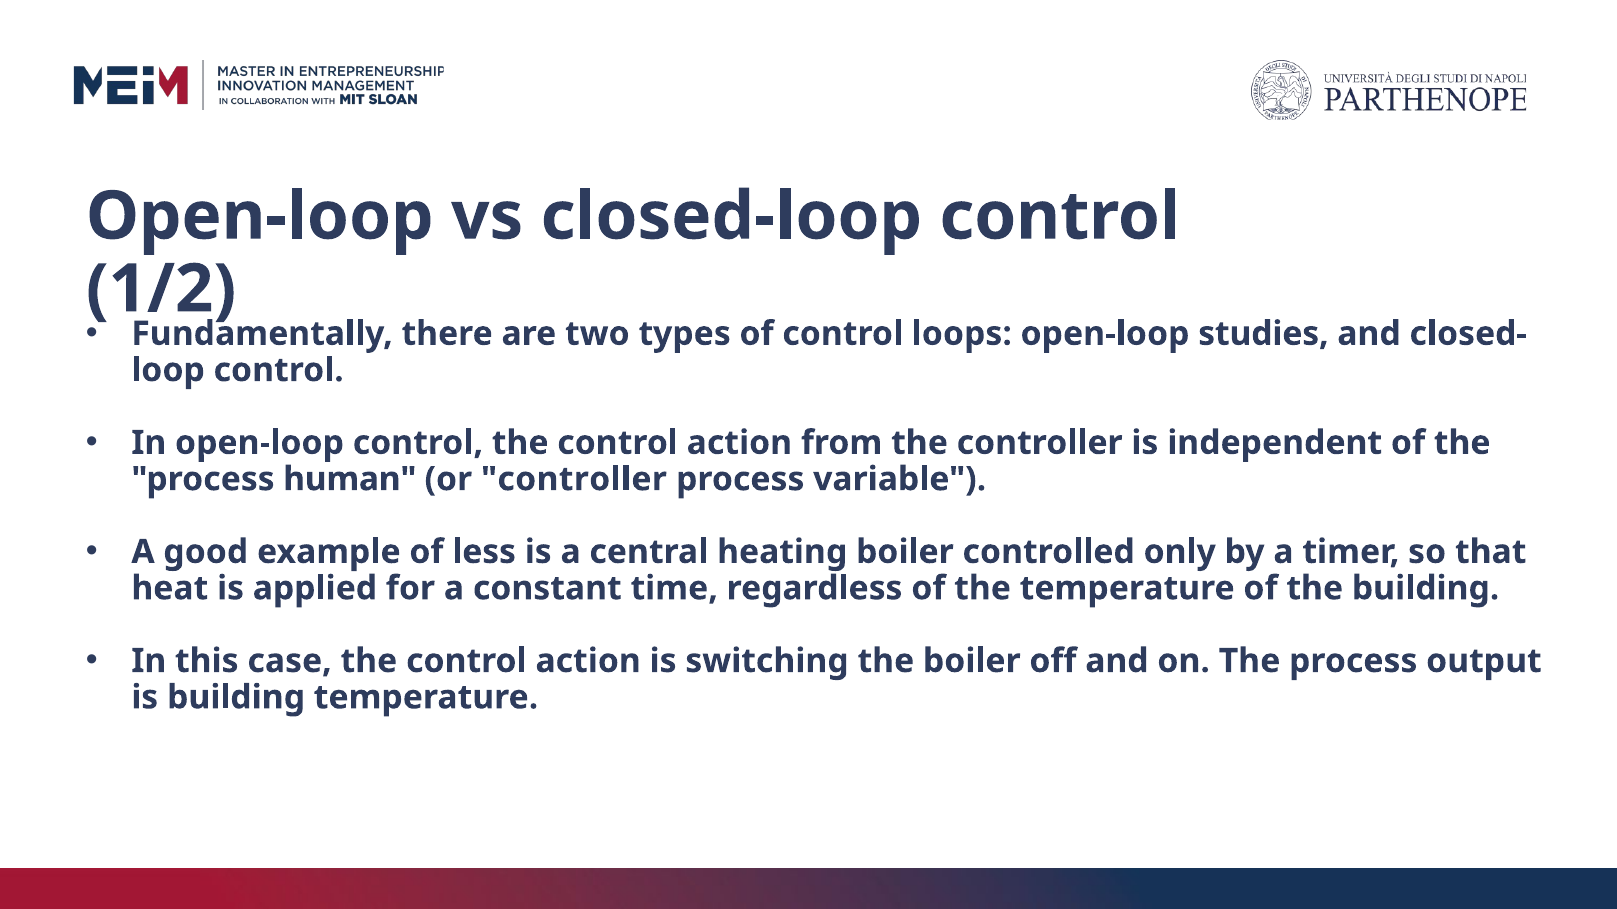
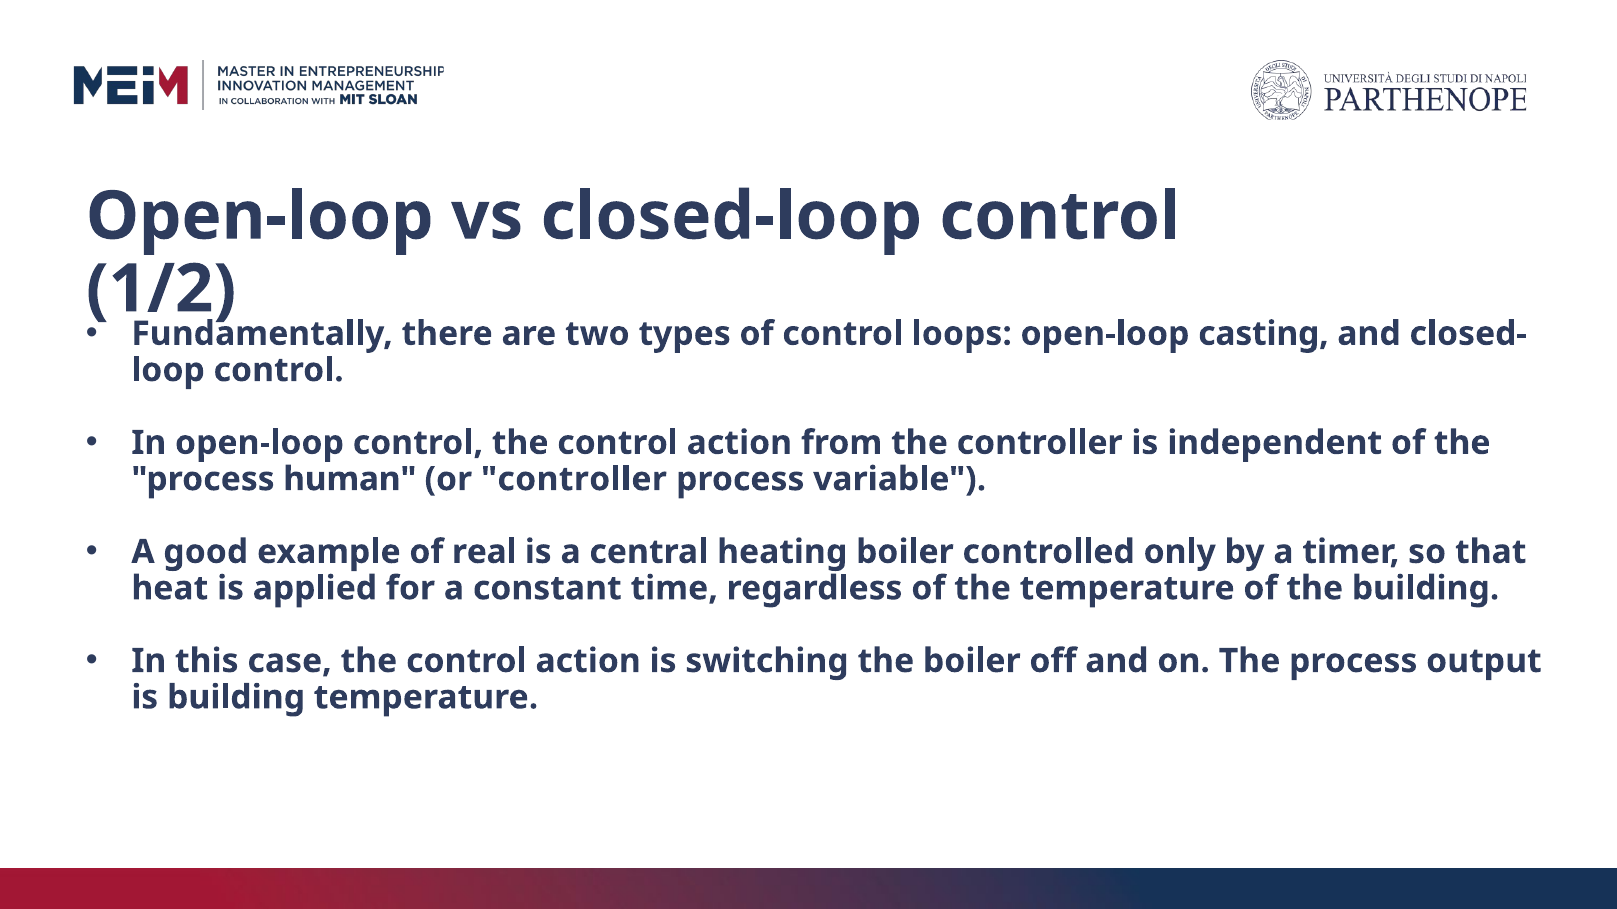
studies: studies -> casting (1263, 334)
less: less -> real (484, 552)
